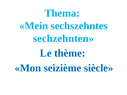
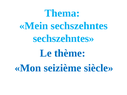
sechzehnten: sechzehnten -> sechszehntes (64, 39)
